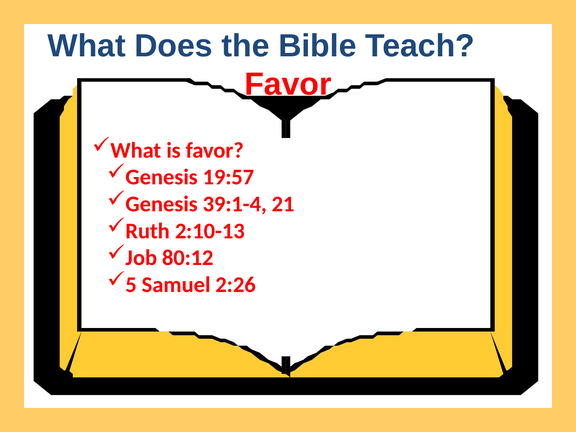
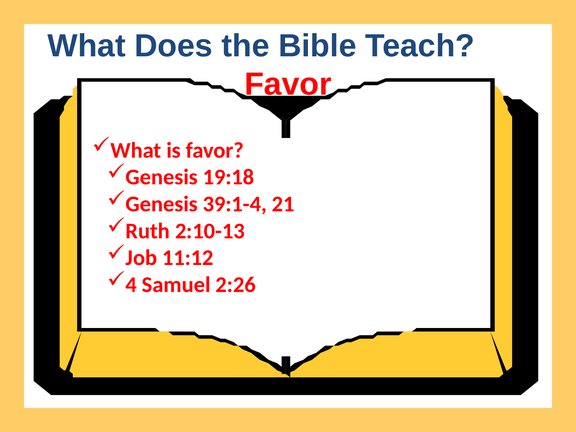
19:57: 19:57 -> 19:18 (229, 177)
80:12: 80:12 -> 11:12 (188, 258)
5: 5 -> 4 (131, 285)
